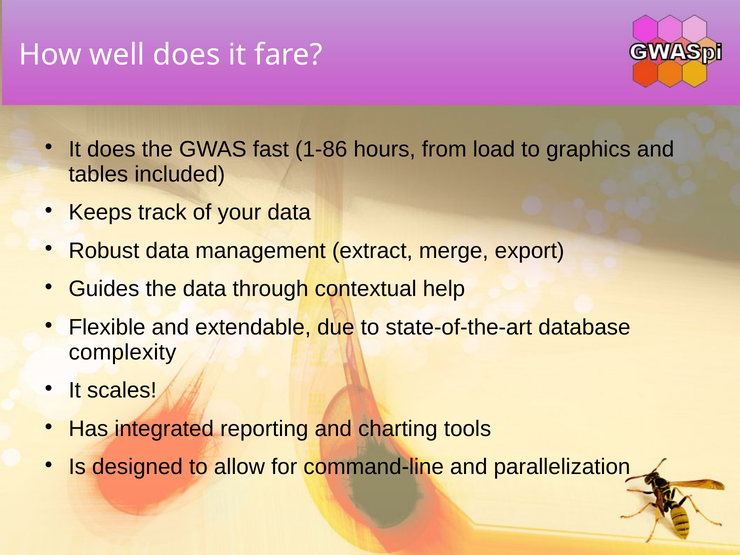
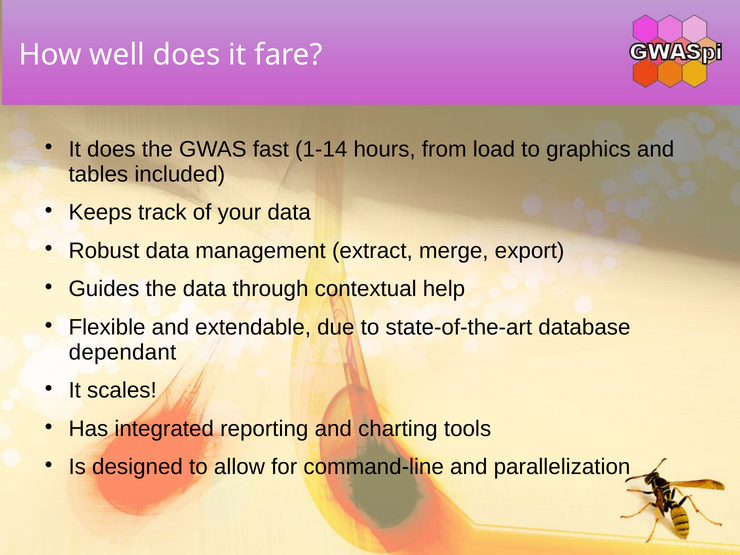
1-86: 1-86 -> 1-14 (321, 149)
complexity: complexity -> dependant (123, 352)
